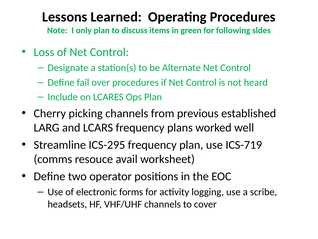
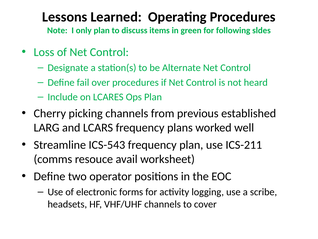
ICS-295: ICS-295 -> ICS-543 (107, 145)
ICS-719: ICS-719 -> ICS-211 (244, 145)
